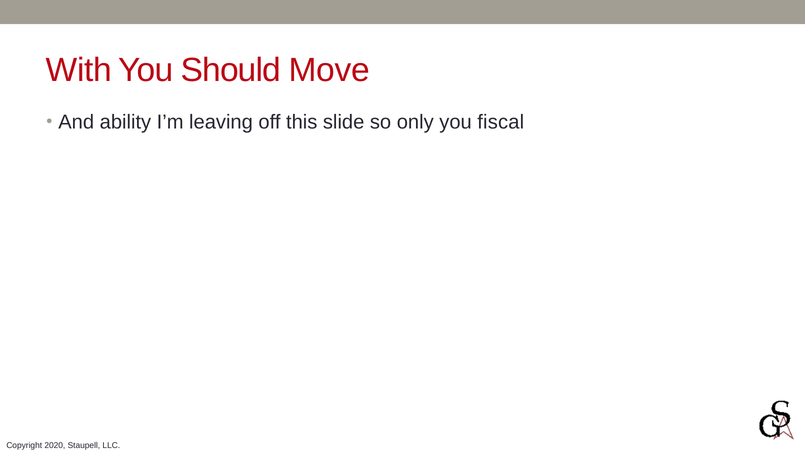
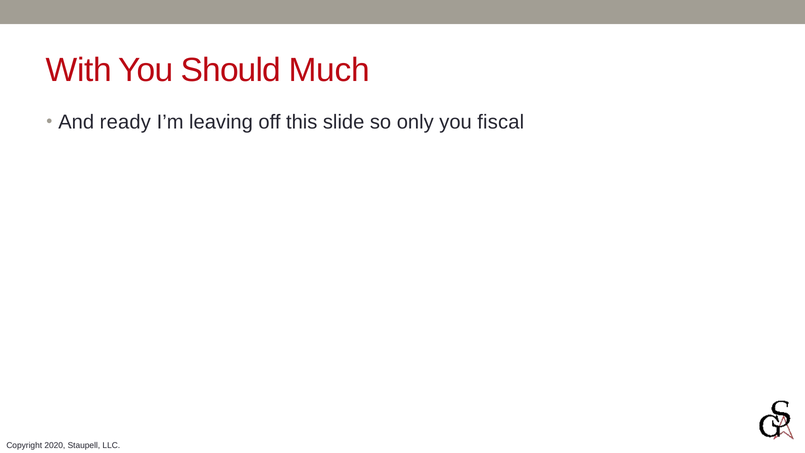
Move: Move -> Much (329, 70)
ability: ability -> ready (125, 122)
